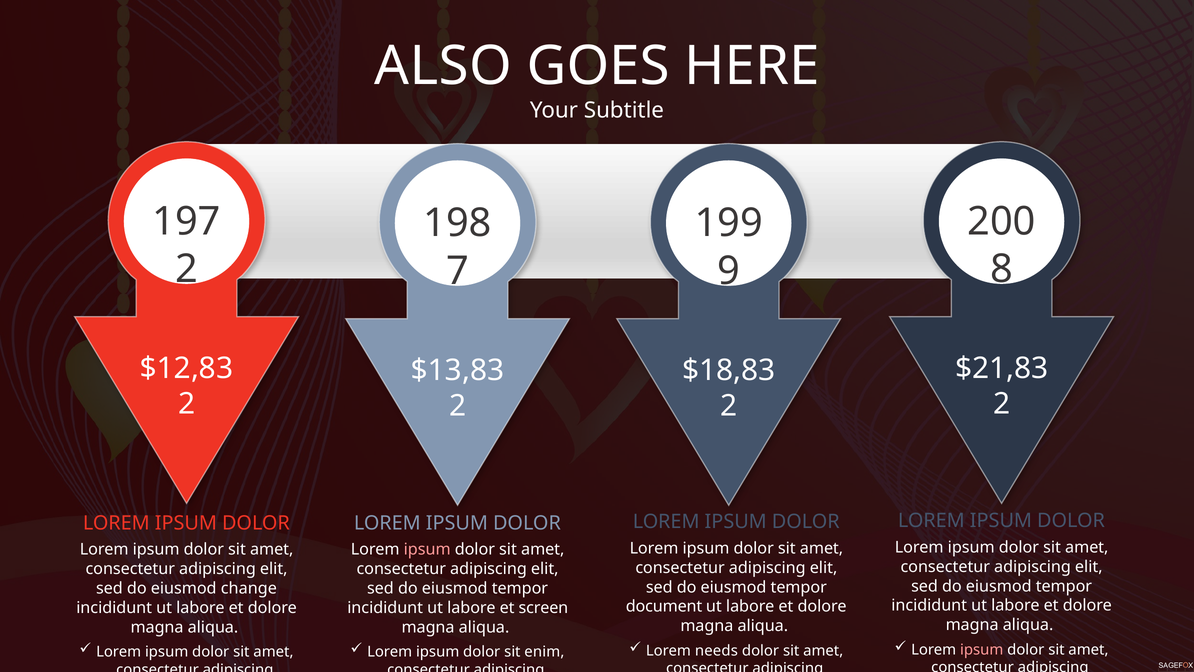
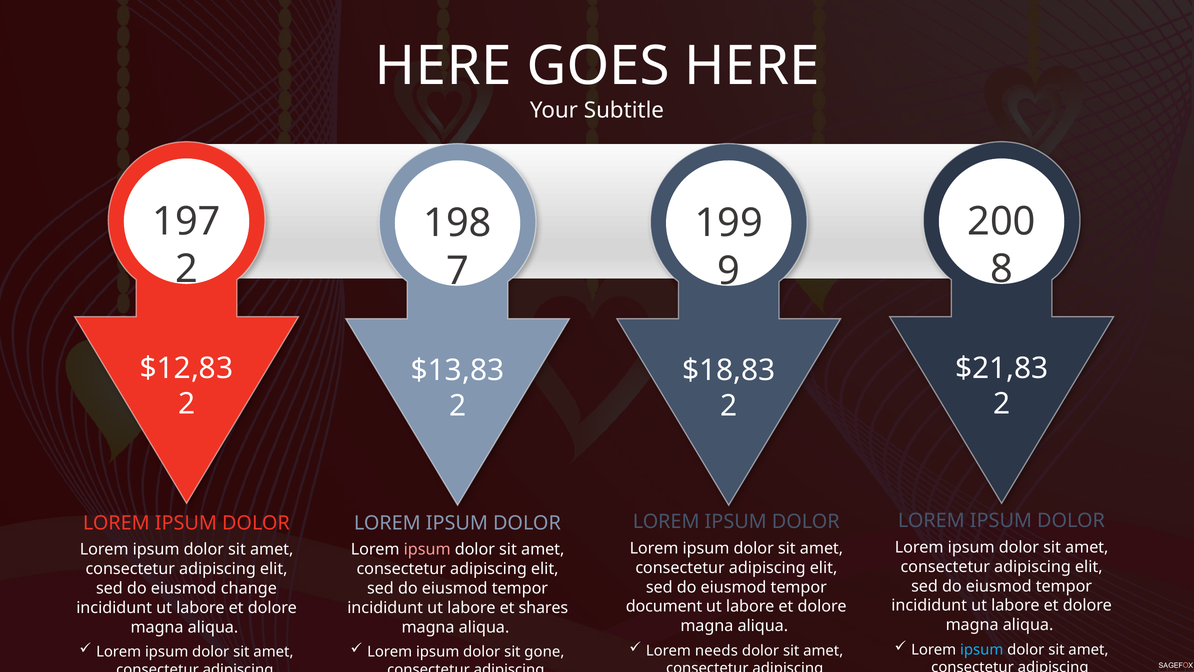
ALSO: ALSO -> HERE (443, 66)
screen: screen -> shares (543, 608)
ipsum colour: pink -> light blue (982, 649)
enim: enim -> gone (544, 652)
